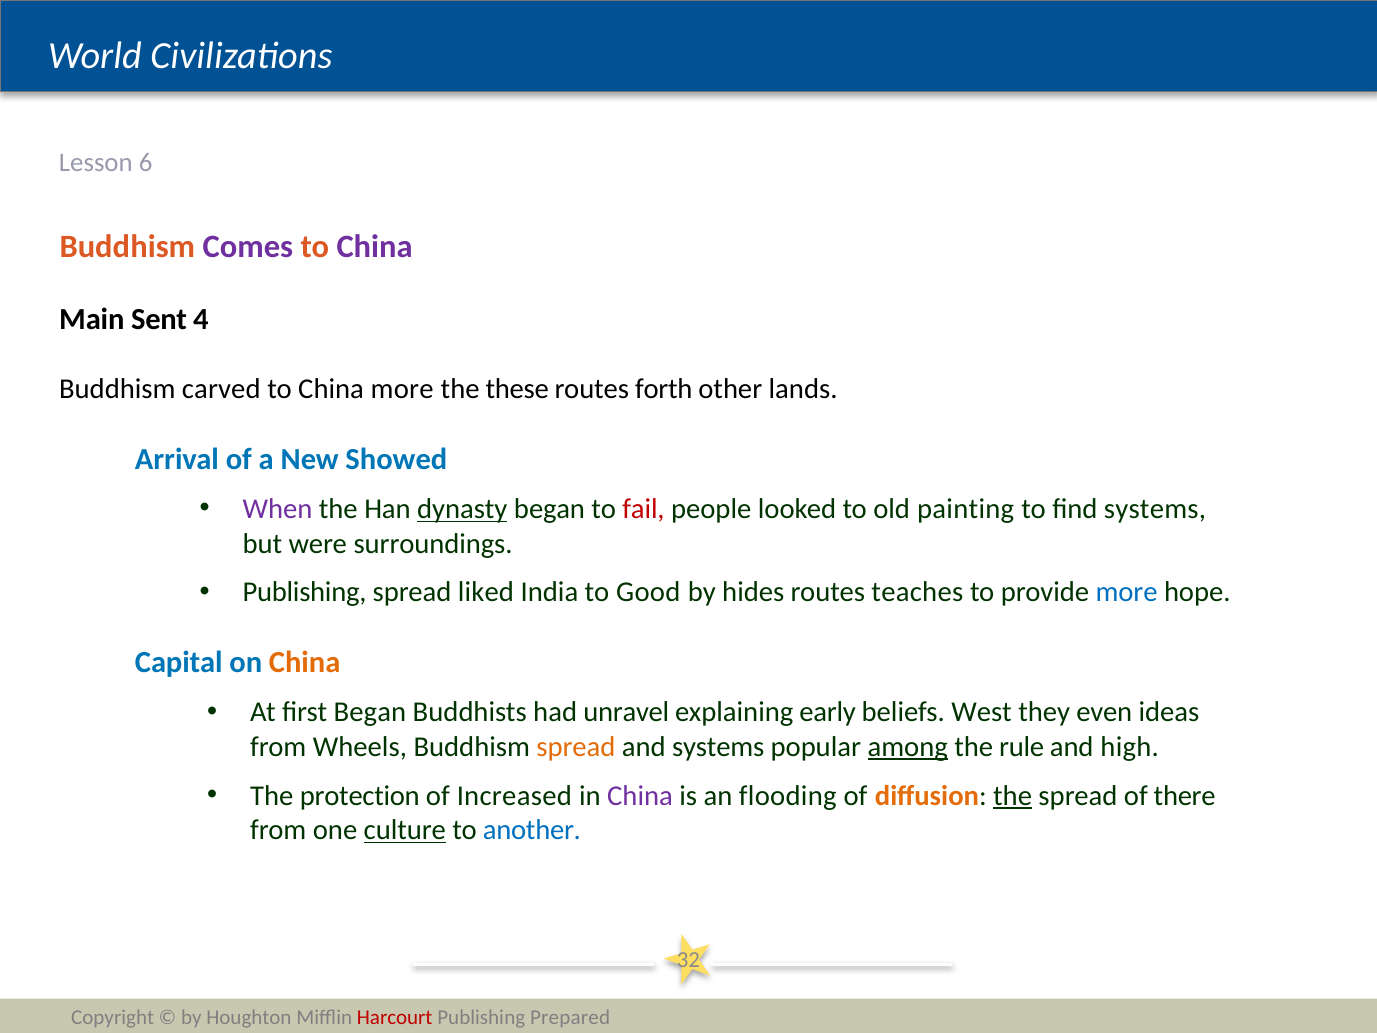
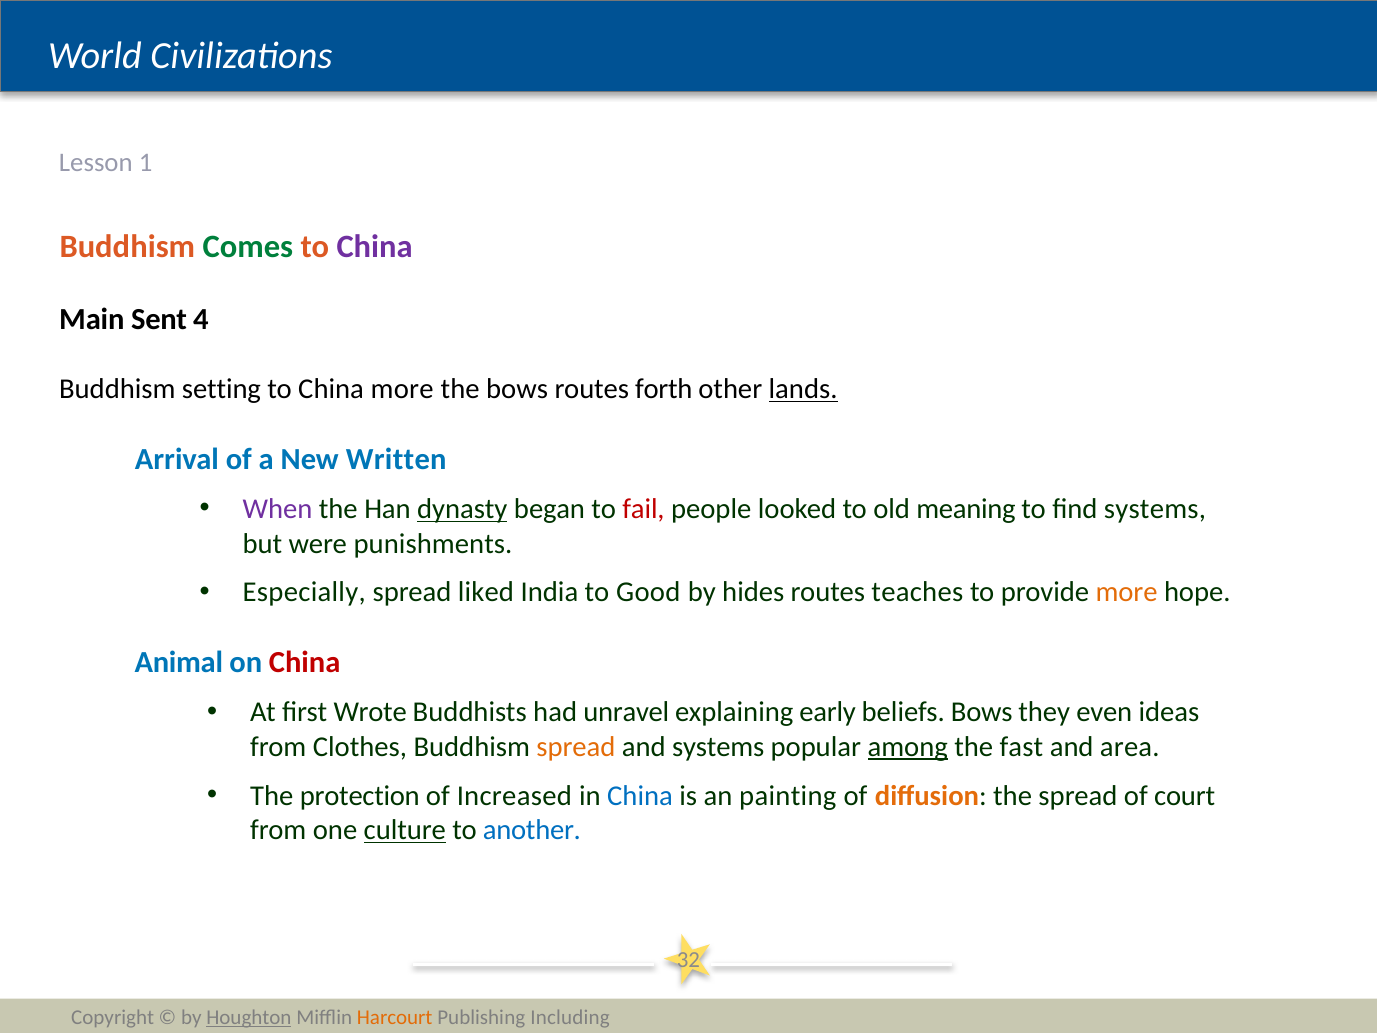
6: 6 -> 1 (146, 162)
Comes colour: purple -> green (248, 247)
carved: carved -> setting (221, 389)
the these: these -> bows (517, 389)
lands underline: none -> present (803, 389)
Showed: Showed -> Written (396, 459)
painting: painting -> meaning (966, 509)
surroundings: surroundings -> punishments (433, 544)
Publishing: Publishing -> Especially (304, 592)
more colour: blue -> orange (1127, 592)
Capital: Capital -> Animal (179, 662)
China colour: orange -> red (305, 662)
first Began: Began -> Wrote (370, 712)
beliefs West: West -> Bows (982, 712)
Wheels: Wheels -> Clothes (360, 747)
rule: rule -> fast (1021, 747)
high: high -> area (1130, 747)
China colour: purple -> blue (640, 795)
flooding: flooding -> painting (788, 795)
the underline: present -> none (1013, 795)
there: there -> court (1185, 795)
Houghton underline: none -> present (249, 1017)
Harcourt colour: red -> orange (395, 1017)
Prepared: Prepared -> Including (570, 1017)
